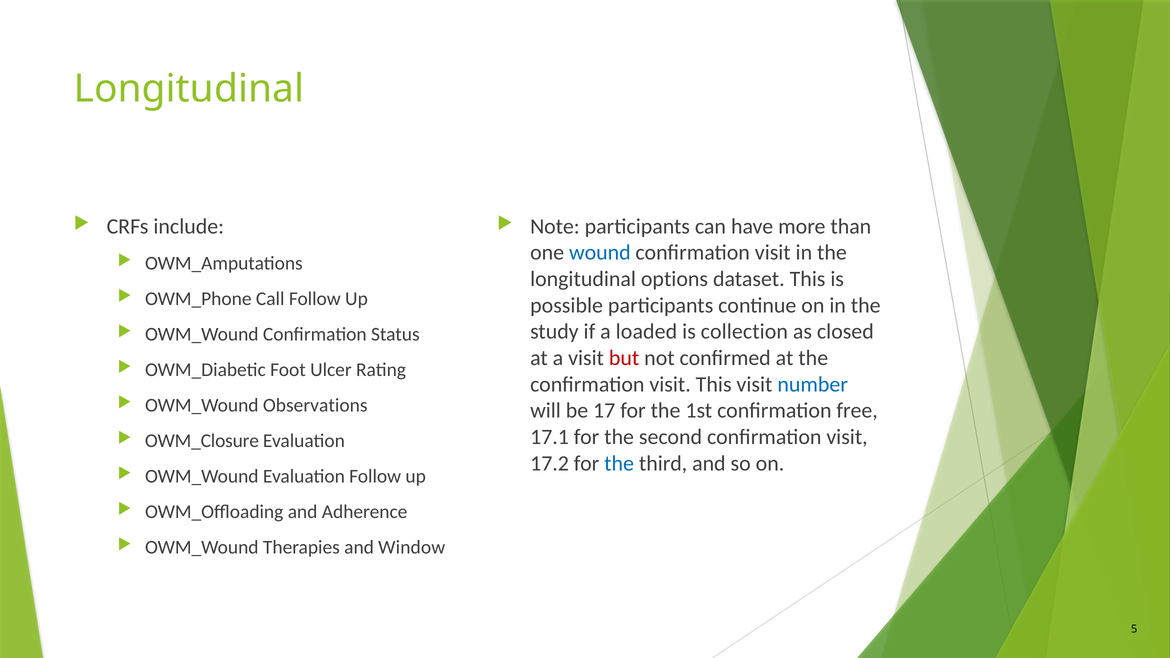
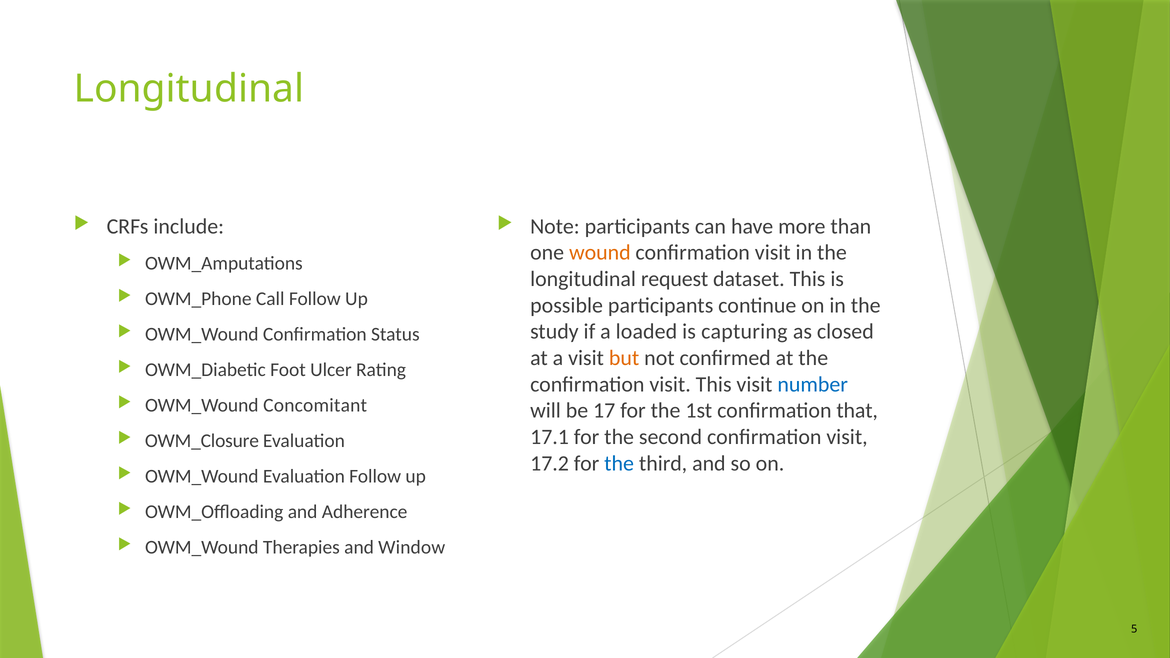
wound colour: blue -> orange (600, 253)
options: options -> request (675, 279)
collection: collection -> capturing (744, 332)
but colour: red -> orange (624, 358)
Observations: Observations -> Concomitant (315, 405)
free: free -> that (857, 411)
